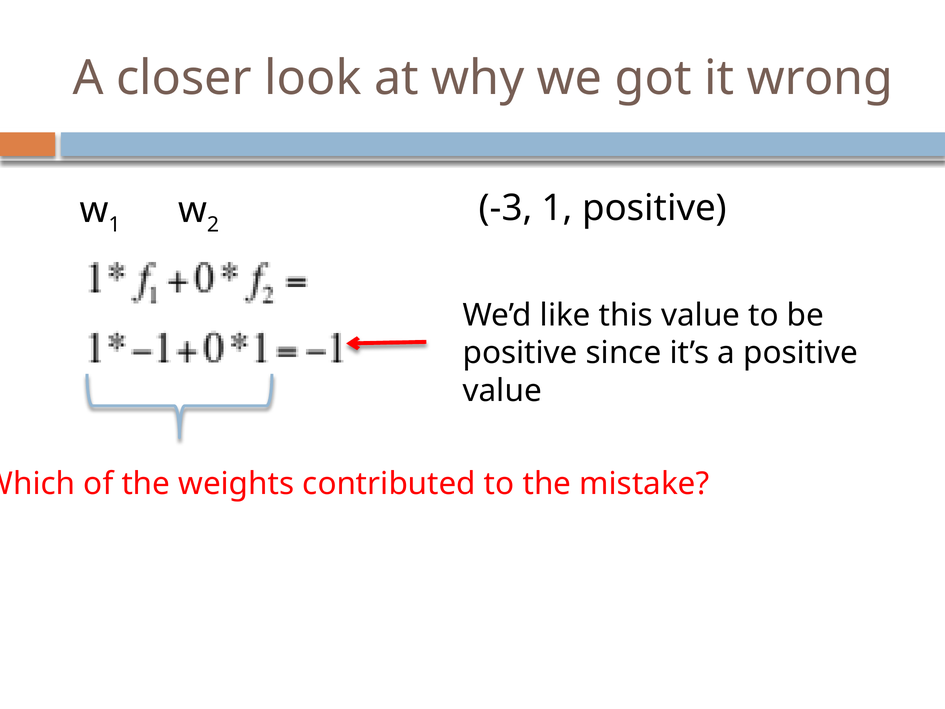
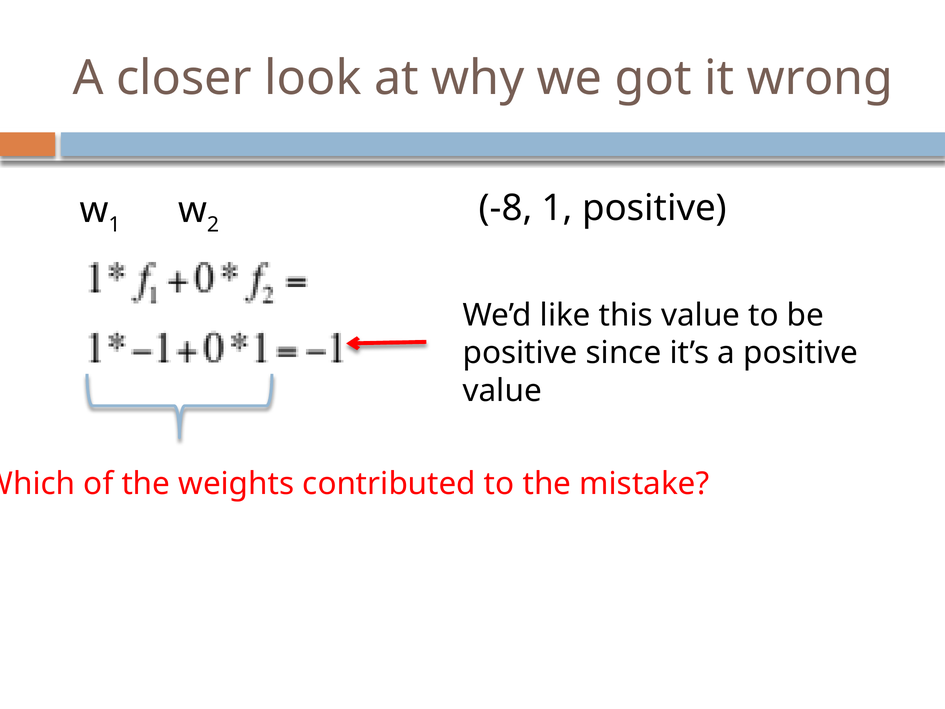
-3: -3 -> -8 (506, 208)
